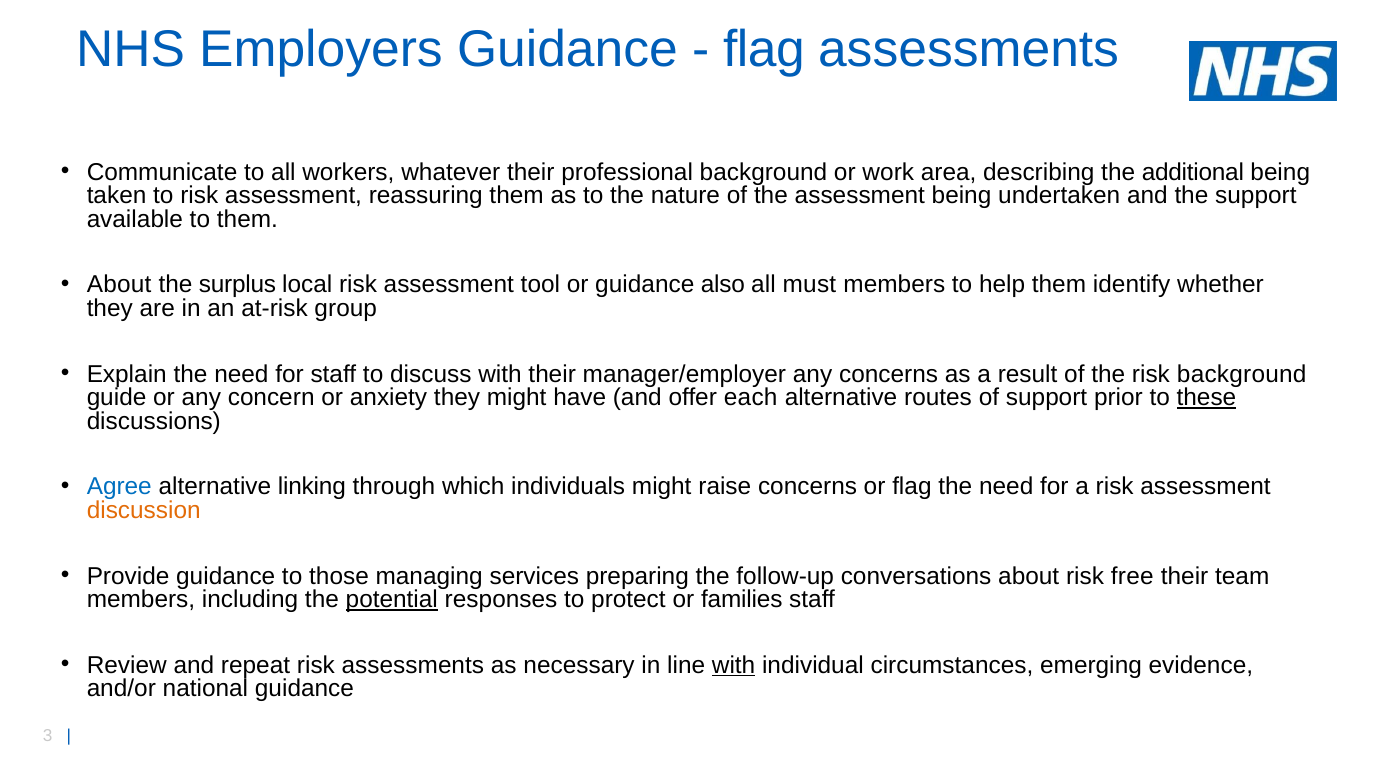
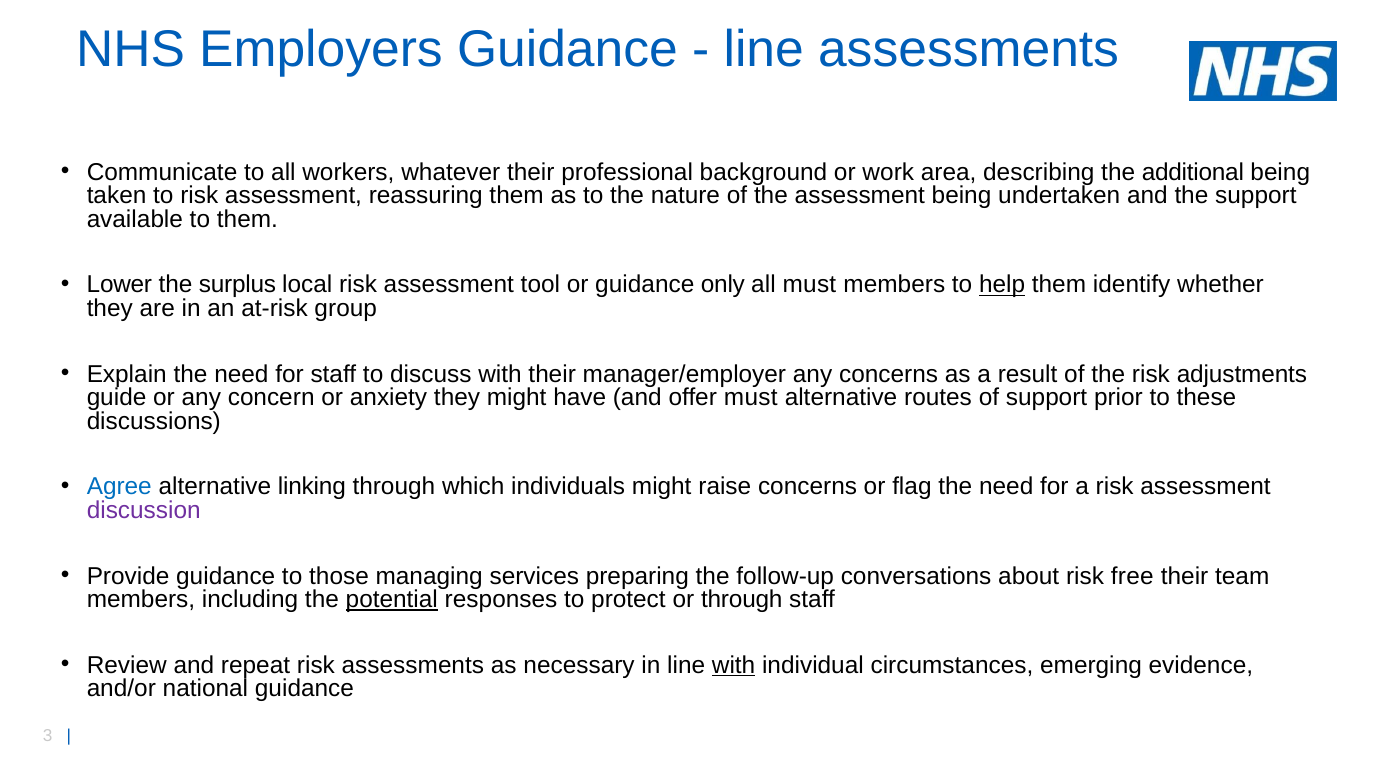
flag: flag -> line (764, 50)
About: About -> Lower (119, 285)
also: also -> only (723, 285)
help underline: none -> present (1002, 285)
risk background: background -> adjustments (1242, 374)
offer each: each -> must (751, 398)
these underline: present -> none (1206, 398)
discussion colour: orange -> purple (144, 511)
or families: families -> through (742, 600)
